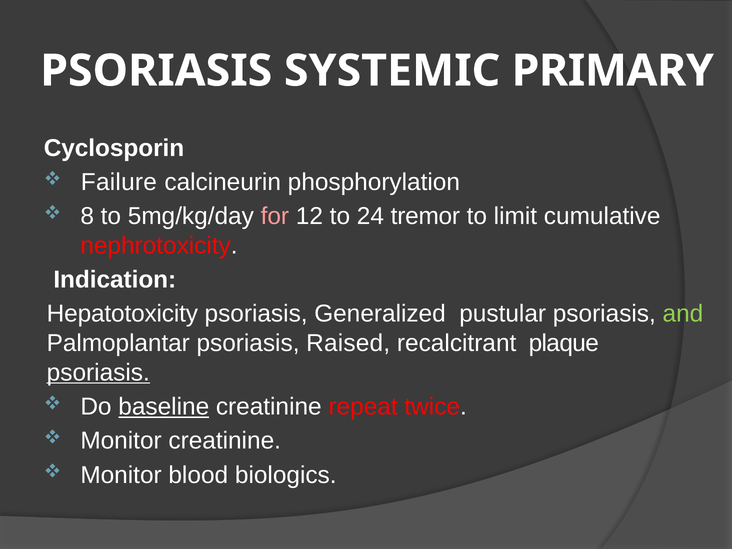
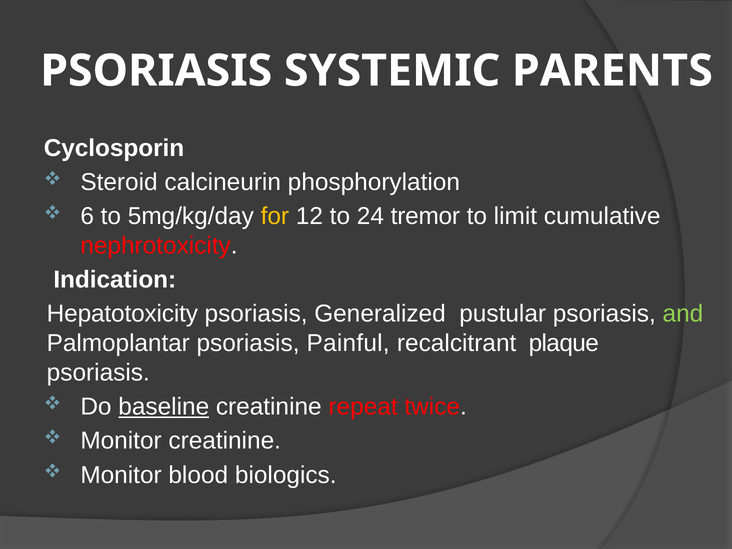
PRIMARY: PRIMARY -> PARENTS (612, 71)
Failure: Failure -> Steroid (119, 182)
8: 8 -> 6 (87, 216)
for colour: pink -> yellow (275, 216)
Raised: Raised -> Painful (348, 343)
psoriasis underline: present -> none (98, 372)
